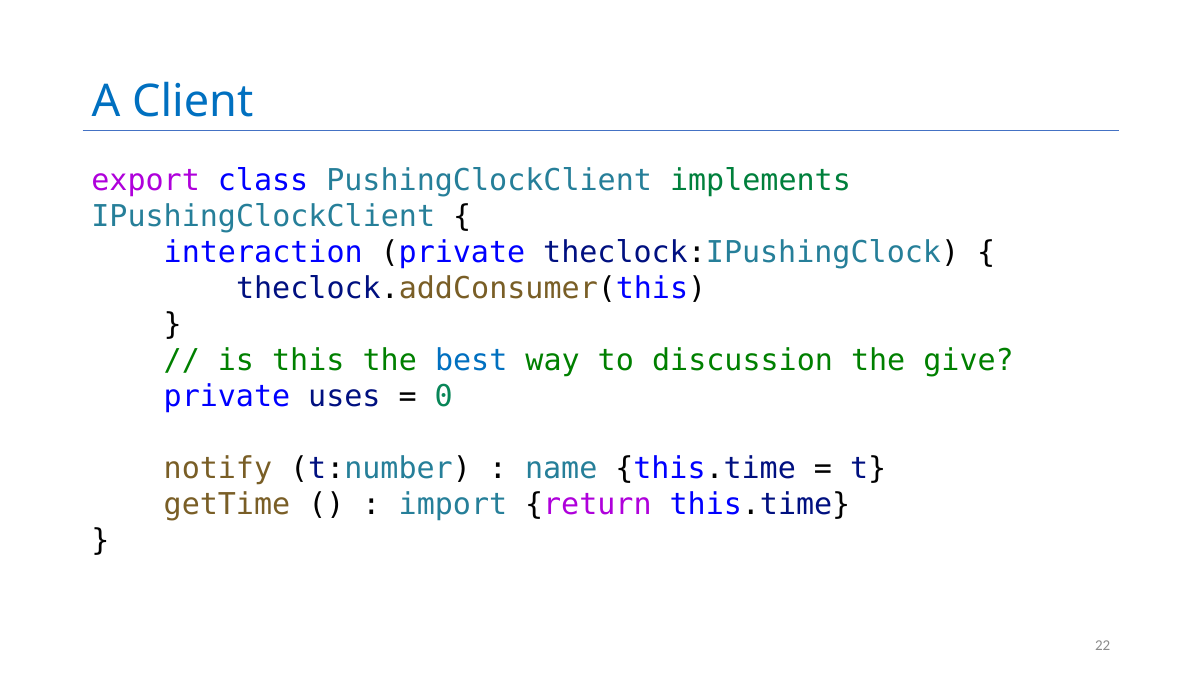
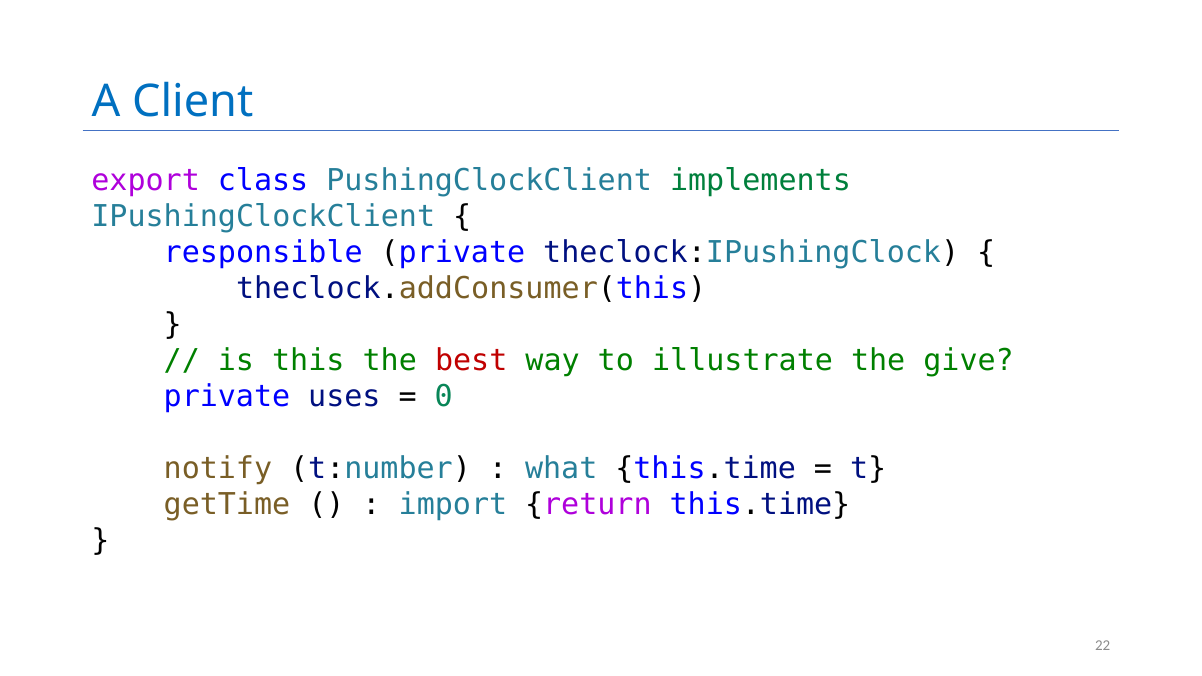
interaction: interaction -> responsible (263, 253)
best colour: blue -> red (471, 361)
discussion: discussion -> illustrate (743, 361)
name: name -> what (561, 469)
